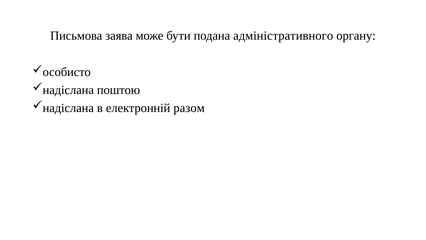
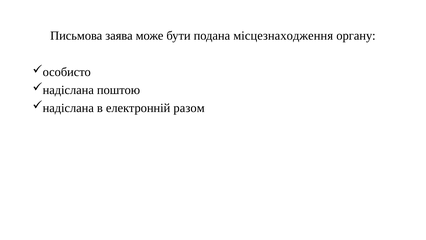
адміністративного: адміністративного -> місцезнаходження (283, 36)
